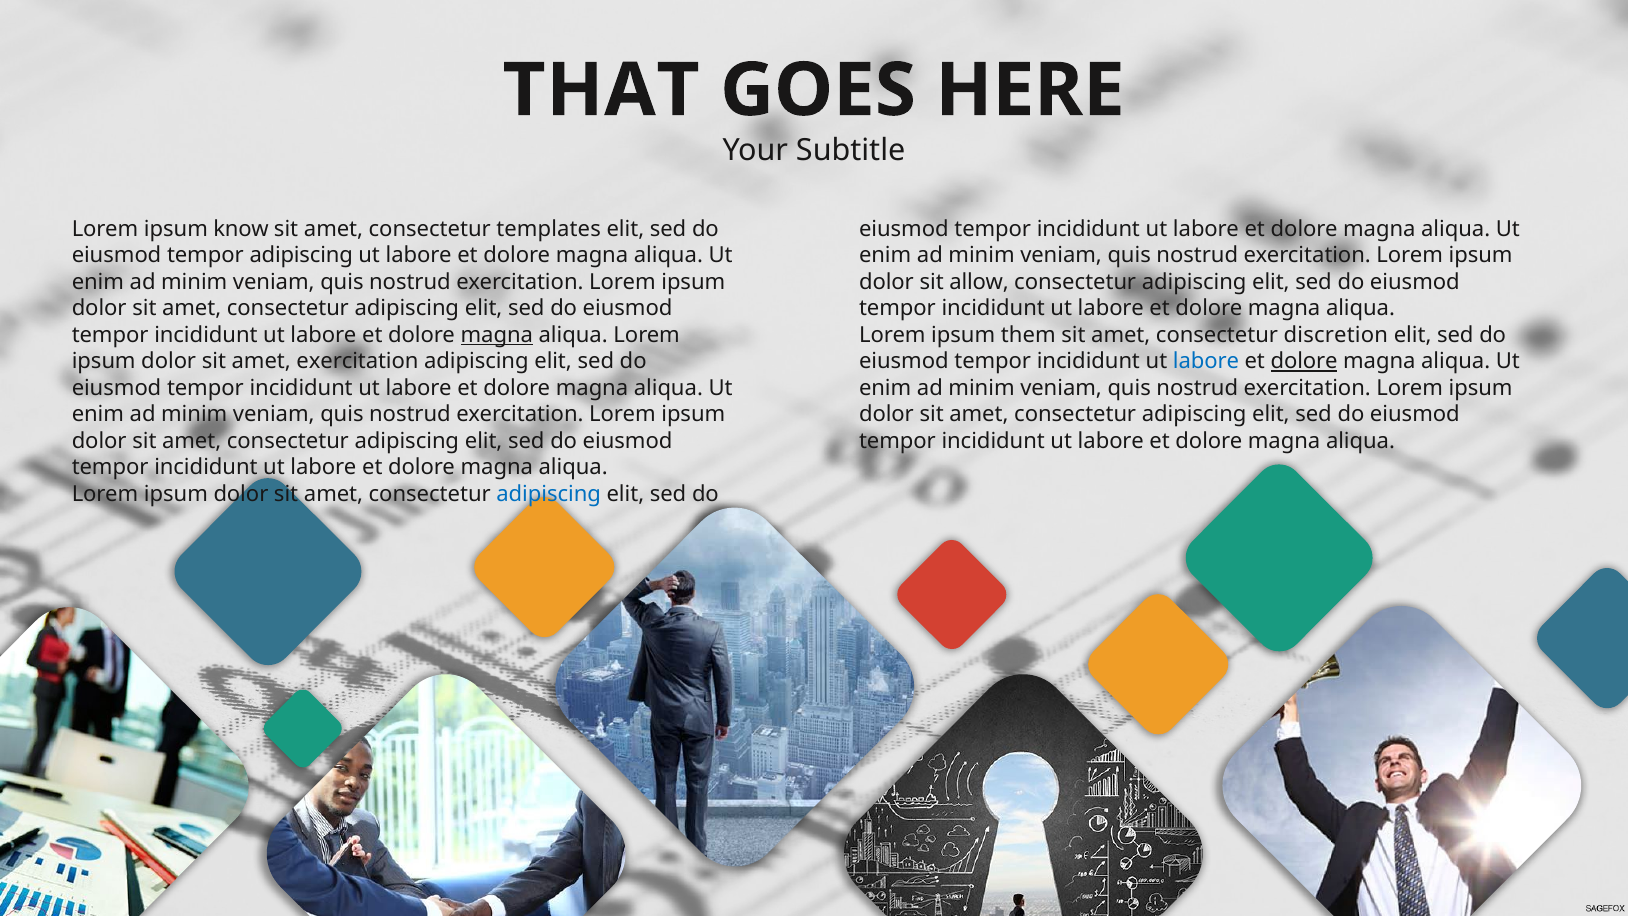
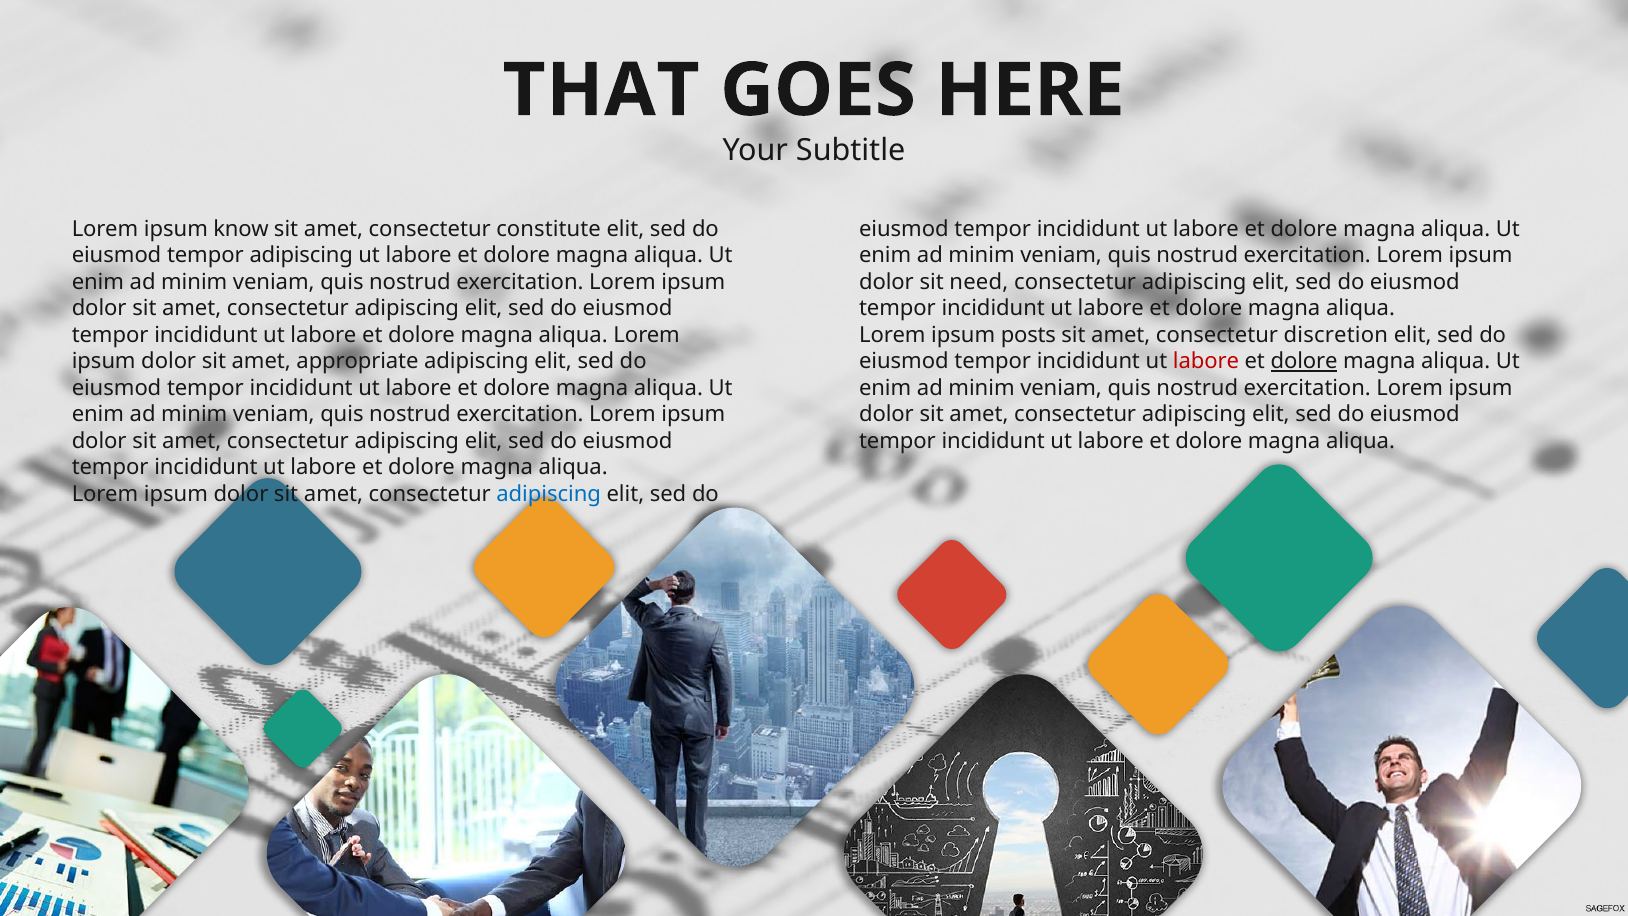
templates: templates -> constitute (549, 229)
allow: allow -> need (979, 282)
magna underline: present -> none (497, 335)
them: them -> posts (1028, 335)
amet exercitation: exercitation -> appropriate (358, 361)
labore colour: blue -> red (1206, 361)
